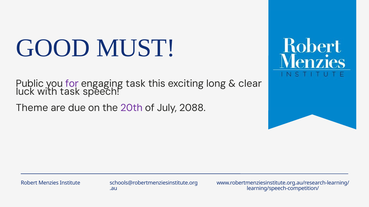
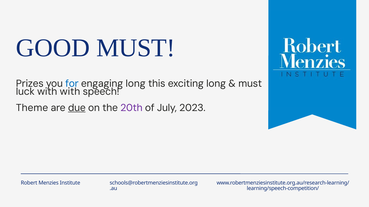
Public: Public -> Prizes (30, 84)
for colour: purple -> blue (72, 84)
engaging task: task -> long (136, 84)
clear: clear -> must (250, 84)
with task: task -> with (70, 92)
due underline: none -> present (77, 108)
2088: 2088 -> 2023 (192, 108)
